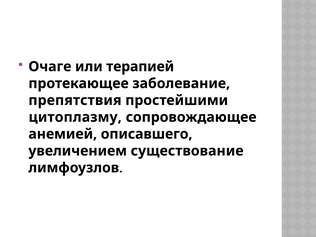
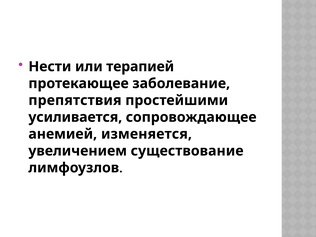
Очаге: Очаге -> Нести (50, 67)
цитоплазму: цитоплазму -> усиливается (75, 117)
описавшего: описавшего -> изменяется (146, 134)
